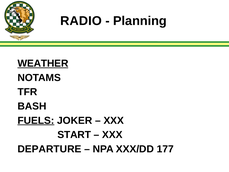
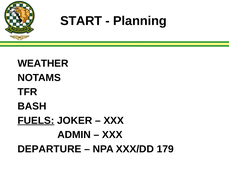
RADIO: RADIO -> START (81, 21)
WEATHER underline: present -> none (43, 63)
START: START -> ADMIN (74, 135)
177: 177 -> 179 (165, 149)
